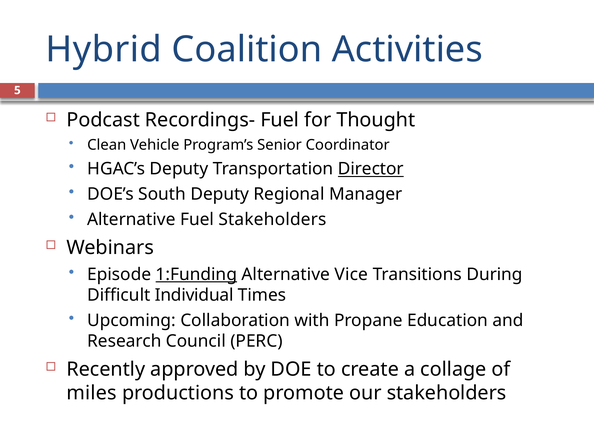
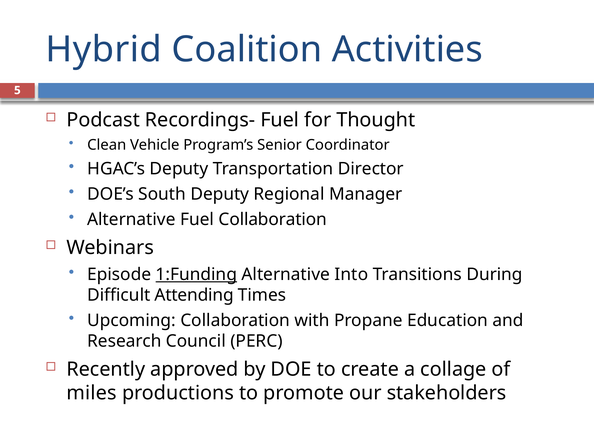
Director underline: present -> none (371, 169)
Fuel Stakeholders: Stakeholders -> Collaboration (273, 220)
Vice: Vice -> Into (351, 275)
Individual: Individual -> Attending (194, 295)
